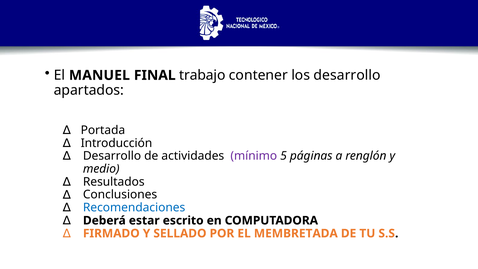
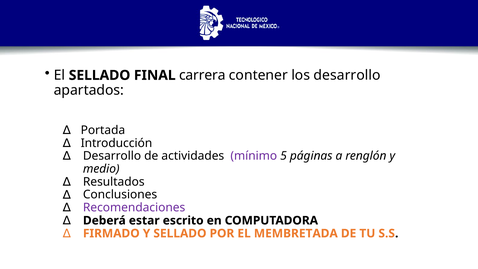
El MANUEL: MANUEL -> SELLADO (100, 75)
trabajo: trabajo -> carrera (202, 75)
Recomendaciones colour: blue -> purple (134, 208)
